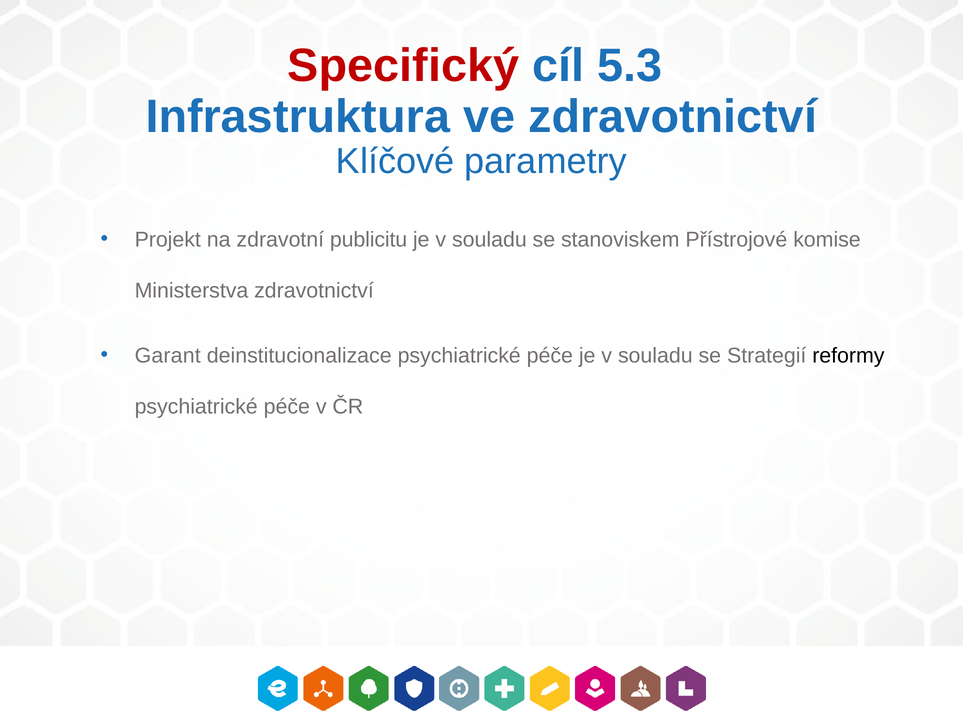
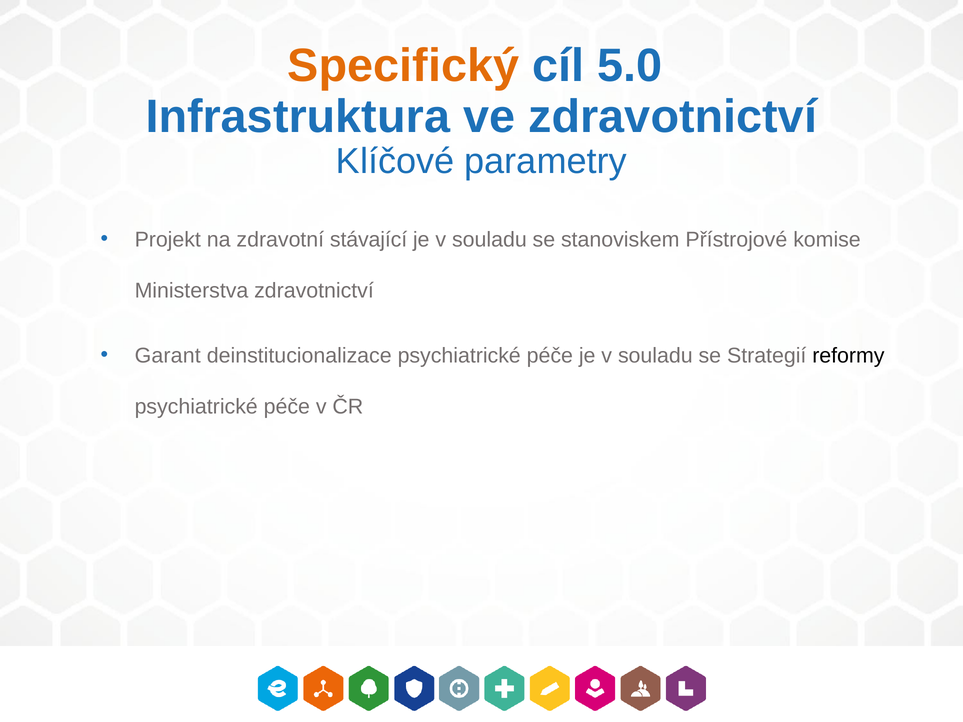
Specifický colour: red -> orange (403, 66)
5.3: 5.3 -> 5.0 (630, 66)
publicitu: publicitu -> stávající (369, 240)
